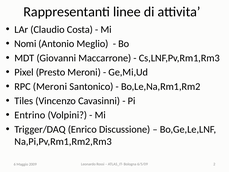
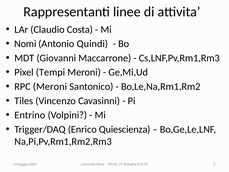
Meglio: Meglio -> Quindi (92, 44)
Presto: Presto -> Tempi (50, 72)
Discussione: Discussione -> Quiescienza (125, 129)
